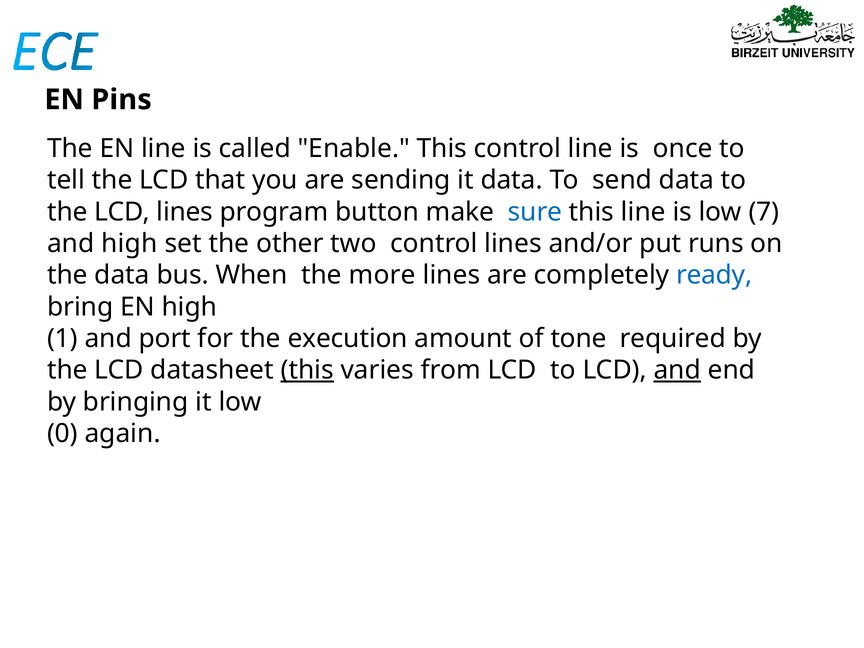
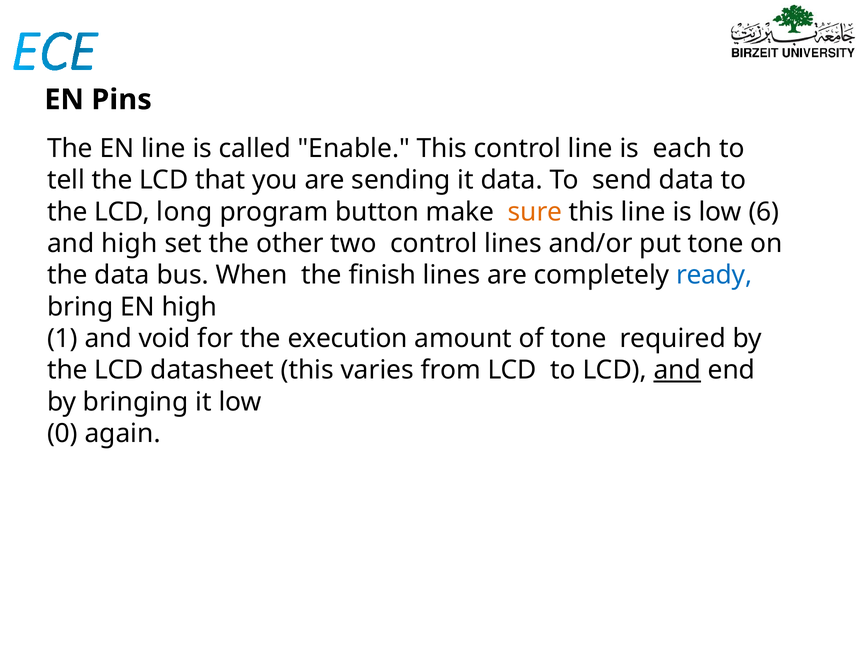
once: once -> each (683, 148)
LCD lines: lines -> long (185, 212)
sure colour: blue -> orange (535, 212)
7: 7 -> 6 (764, 212)
put runs: runs -> tone (716, 243)
more: more -> finish (382, 275)
port: port -> void (165, 338)
this underline: present -> none (307, 370)
